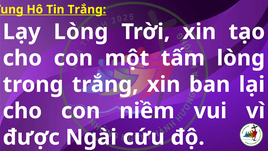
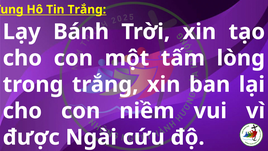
Lạy Lòng: Lòng -> Bánh (81, 32)
